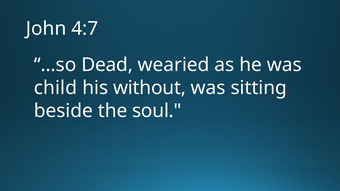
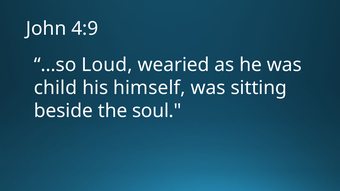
4:7: 4:7 -> 4:9 (85, 29)
Dead: Dead -> Loud (107, 65)
without: without -> himself (149, 88)
